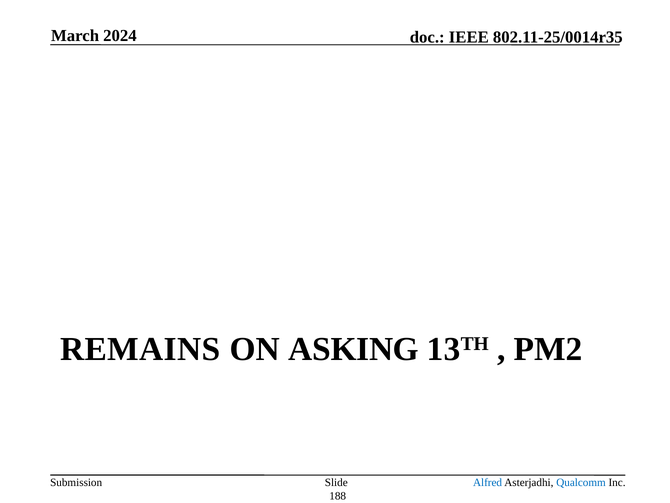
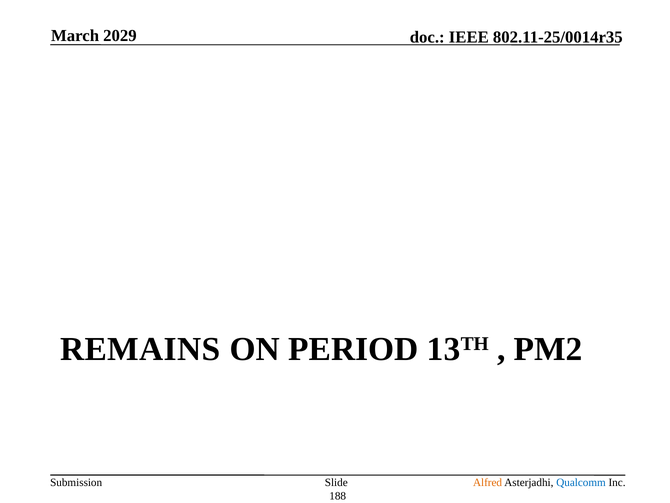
2024: 2024 -> 2029 (120, 36)
ASKING: ASKING -> PERIOD (353, 349)
Alfred colour: blue -> orange (488, 482)
